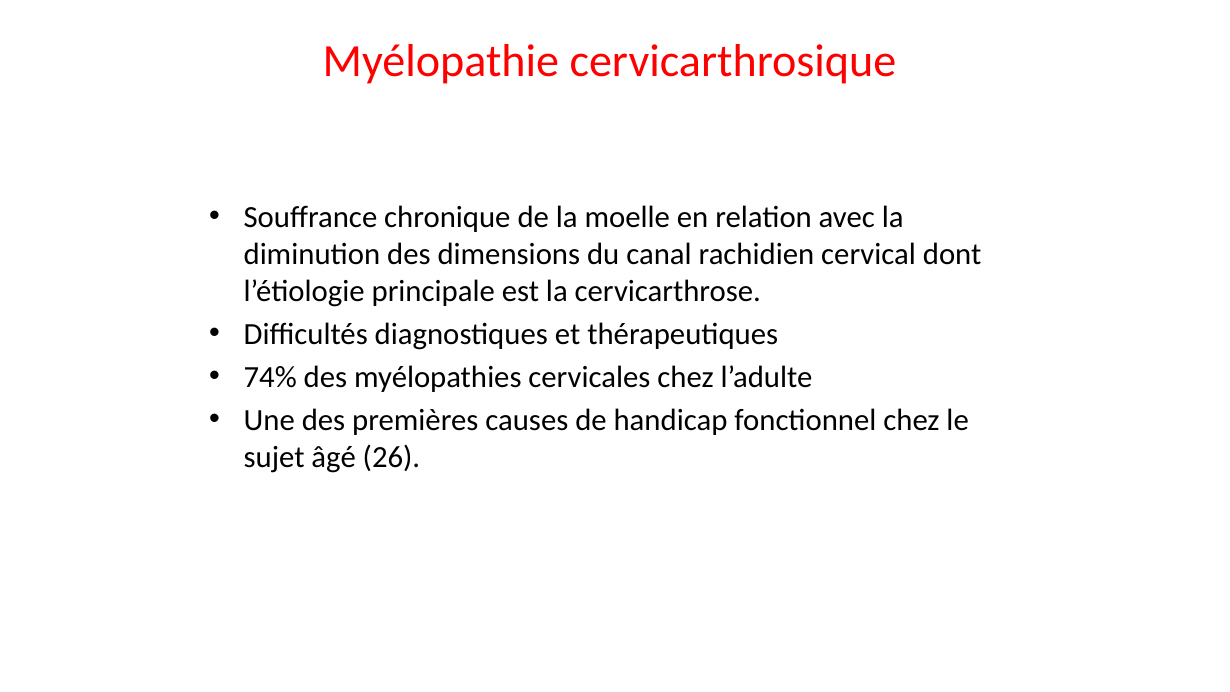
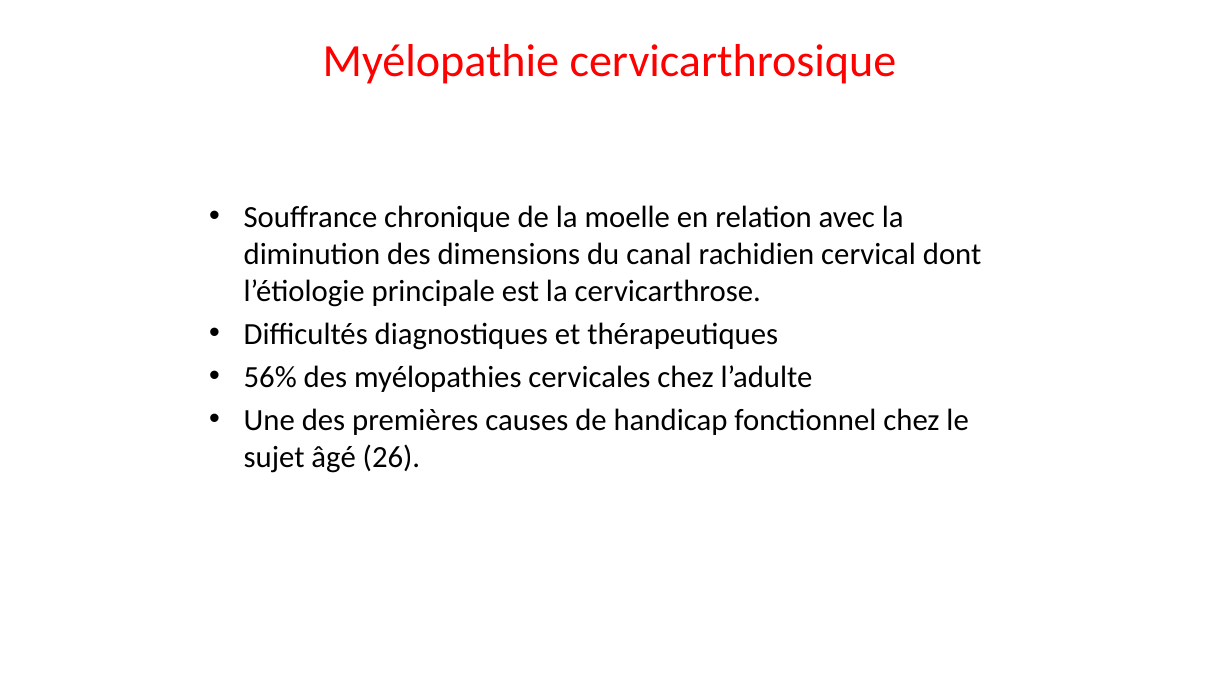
74%: 74% -> 56% (270, 377)
